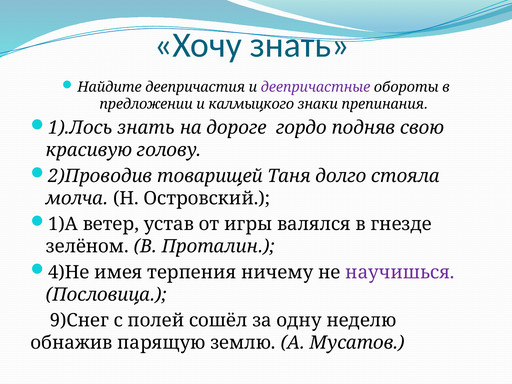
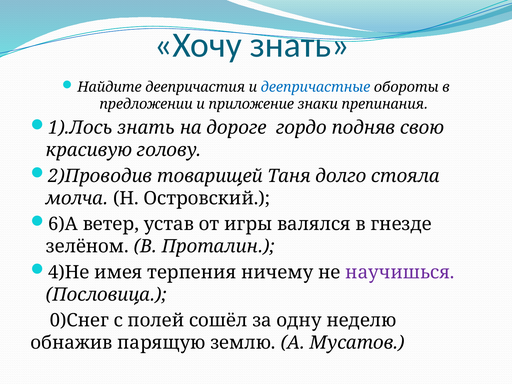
деепричастные colour: purple -> blue (316, 87)
калмыцкого: калмыцкого -> приложение (251, 104)
1)А: 1)А -> 6)А (63, 224)
9)Снег: 9)Снег -> 0)Снег (79, 321)
